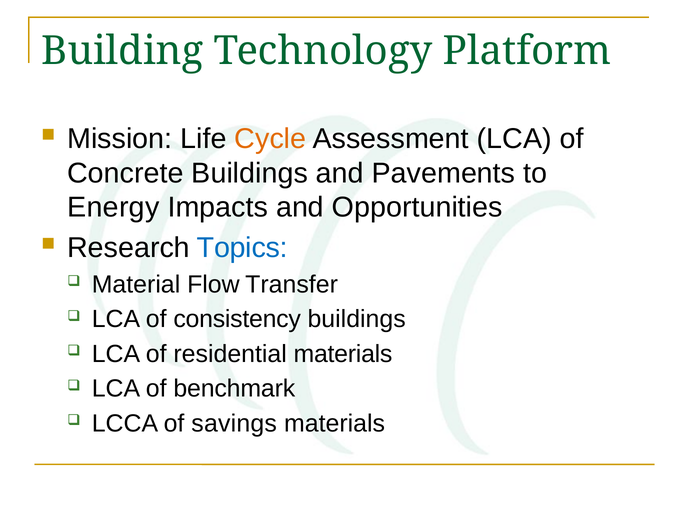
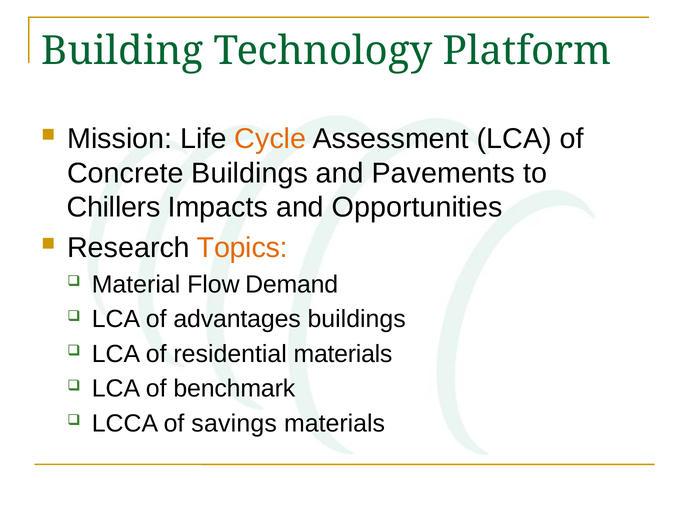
Energy: Energy -> Chillers (114, 208)
Topics colour: blue -> orange (242, 248)
Transfer: Transfer -> Demand (292, 285)
consistency: consistency -> advantages (237, 320)
